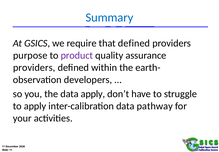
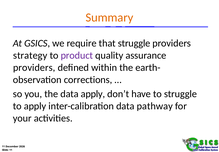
Summary colour: blue -> orange (109, 17)
that defined: defined -> struggle (134, 43)
purpose: purpose -> strategy (30, 55)
developers: developers -> corrections (88, 80)
